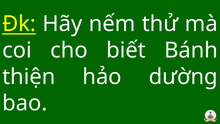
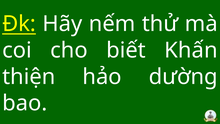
Bánh: Bánh -> Khấn (191, 50)
